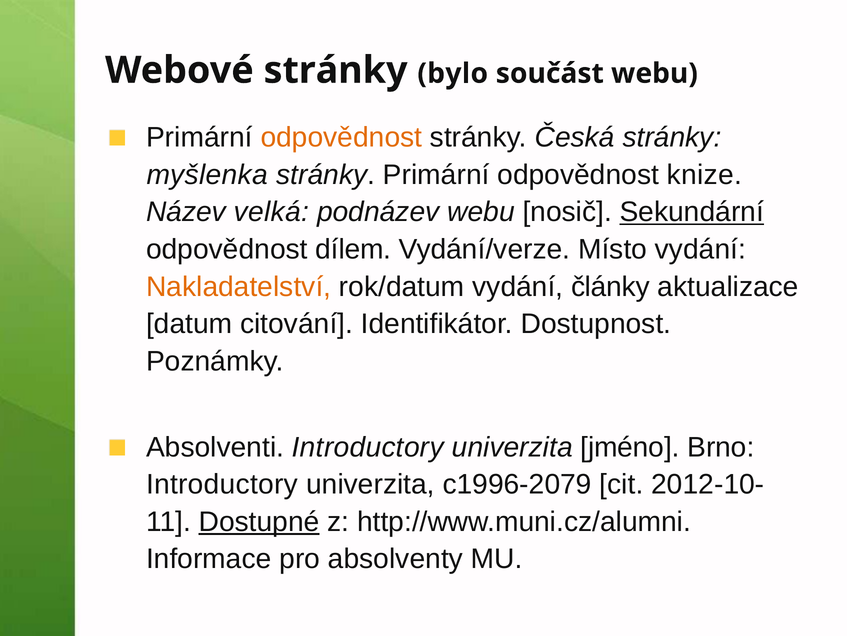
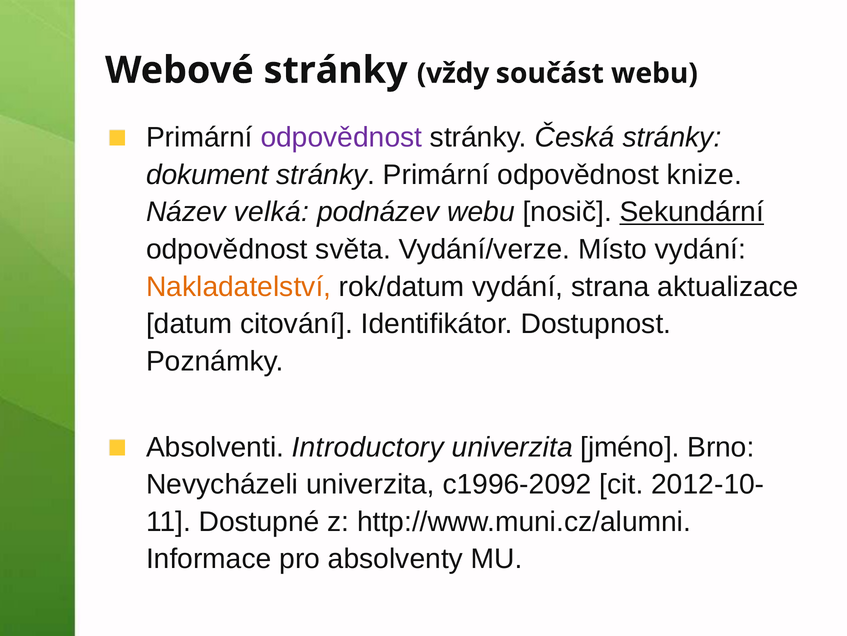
bylo: bylo -> vždy (453, 73)
odpovědnost colour: orange -> purple (341, 137)
myšlenka: myšlenka -> dokument (207, 175)
dílem: dílem -> světa (353, 249)
články: články -> strana (610, 286)
Introductory: Introductory -> Nevycházeli (222, 484)
c1996-2079: c1996-2079 -> c1996-2092 (517, 484)
Dostupné underline: present -> none (259, 521)
